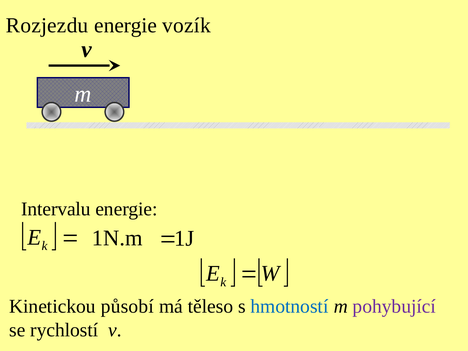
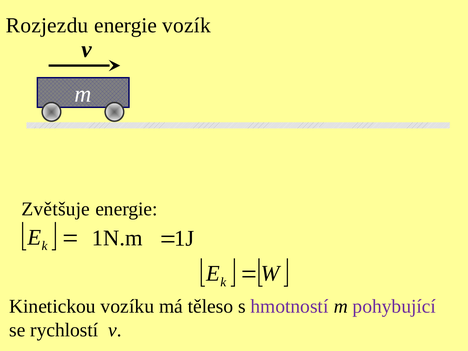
Intervalu: Intervalu -> Zvětšuje (56, 209)
působí: působí -> vozíku (127, 307)
hmotností colour: blue -> purple (289, 307)
